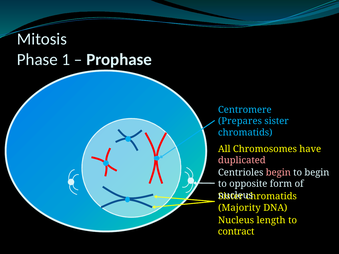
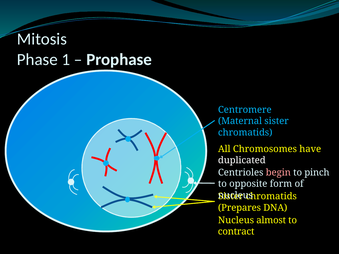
Prepares: Prepares -> Maternal (240, 121)
duplicated colour: pink -> white (242, 160)
to begin: begin -> pinch (317, 173)
Majority: Majority -> Prepares (239, 208)
length: length -> almost (271, 221)
